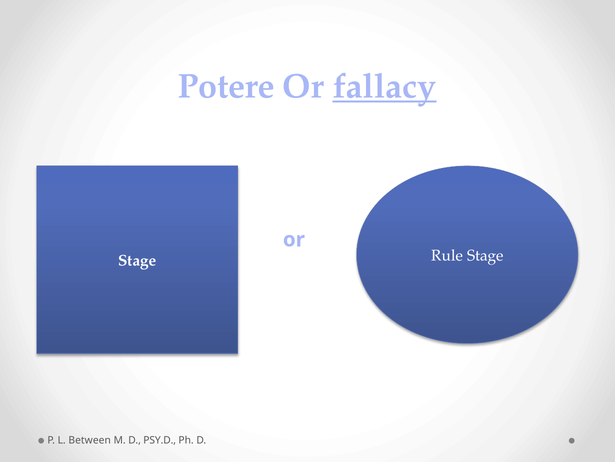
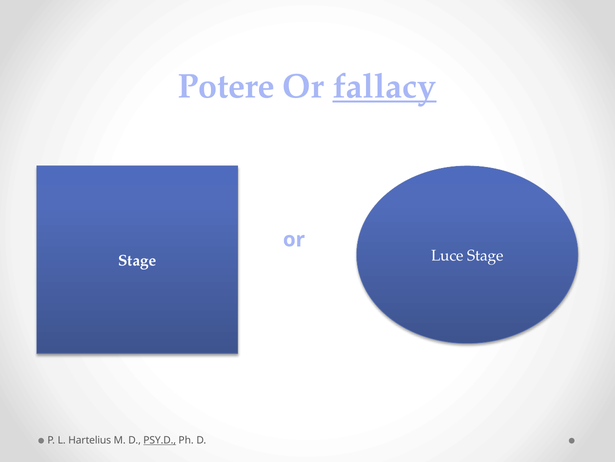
Rule: Rule -> Luce (447, 255)
Between: Between -> Hartelius (90, 440)
PSY.D underline: none -> present (160, 440)
